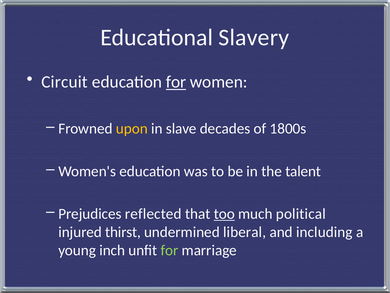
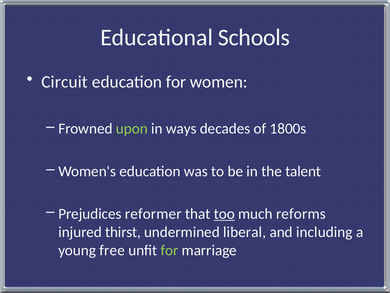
Slavery: Slavery -> Schools (254, 37)
for underline: present -> none (176, 82)
upon colour: yellow -> light green (132, 128)
slave: slave -> ways (181, 128)
reflected: reflected -> reformer (153, 213)
political: political -> reforms (301, 213)
inch: inch -> free (112, 250)
